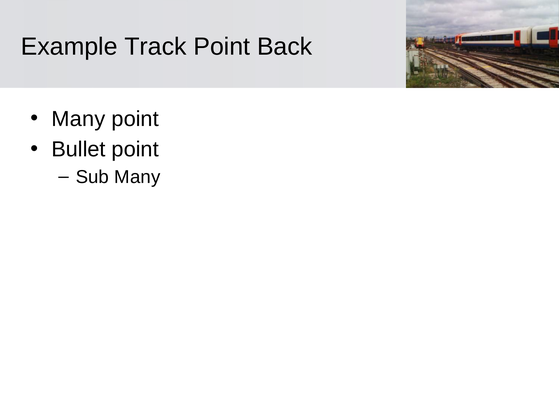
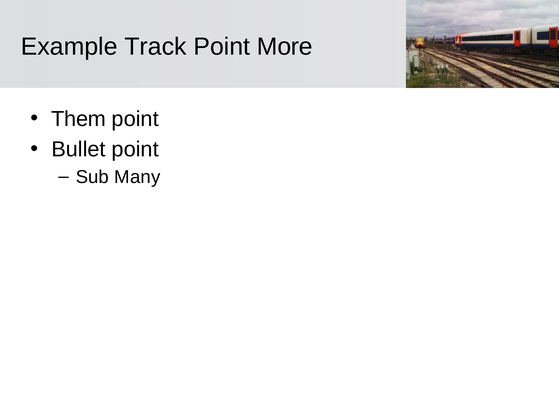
Back: Back -> More (285, 47)
Many: Many -> Them (79, 119)
